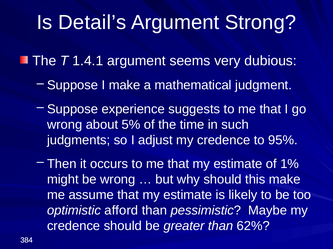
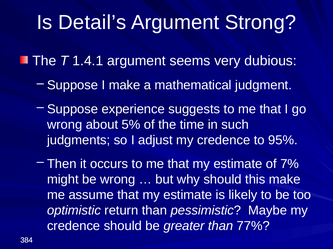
1%: 1% -> 7% (290, 164)
afford: afford -> return (121, 211)
62%: 62% -> 77% (253, 226)
